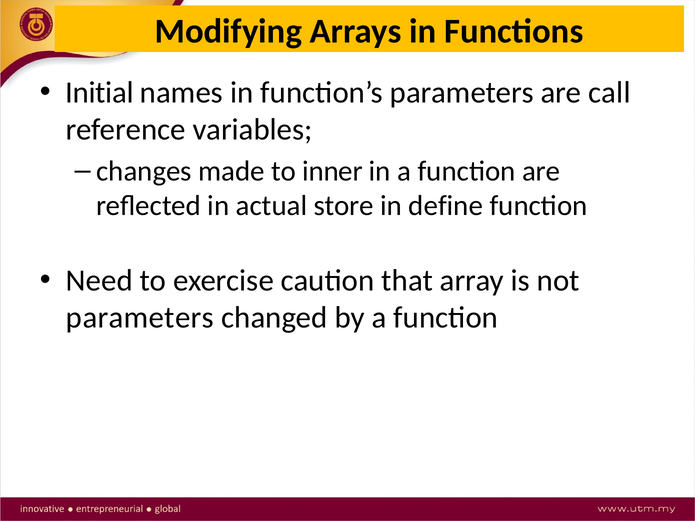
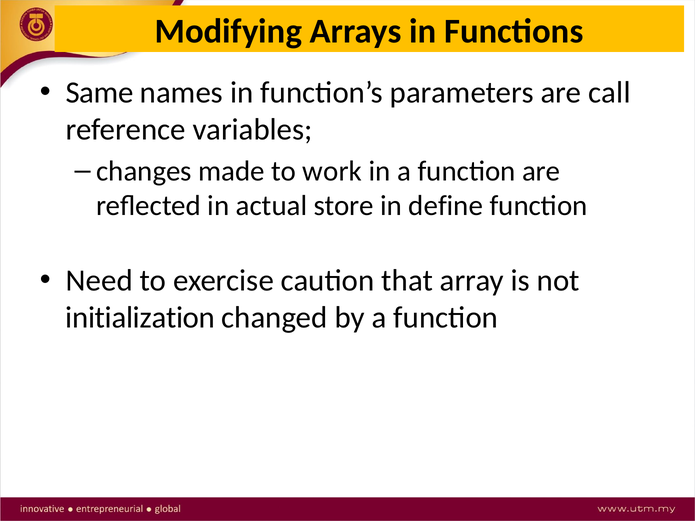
Initial: Initial -> Same (100, 93)
inner: inner -> work (332, 171)
parameters: parameters -> initialization (140, 318)
